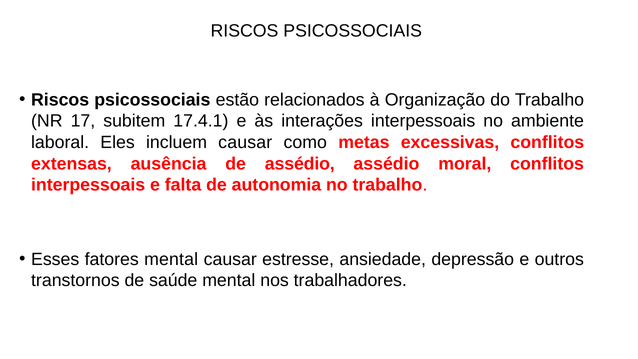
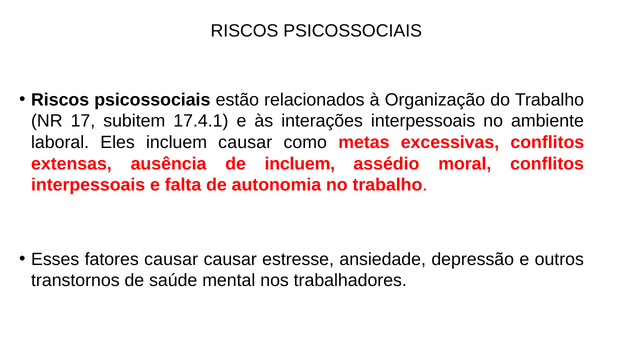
de assédio: assédio -> incluem (300, 164)
fatores mental: mental -> causar (171, 259)
